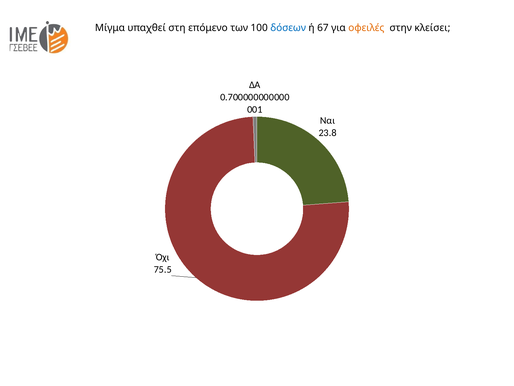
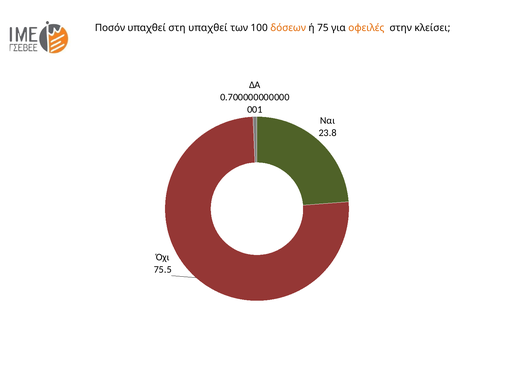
Μίγμα: Μίγμα -> Ποσόν (110, 28)
στη επόμενο: επόμενο -> υπαχθεί (208, 28)
δόσεων colour: blue -> orange (288, 28)
67: 67 -> 75 (323, 28)
